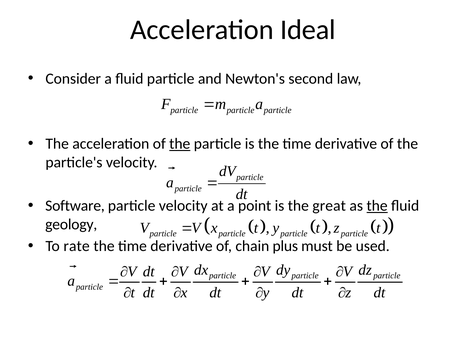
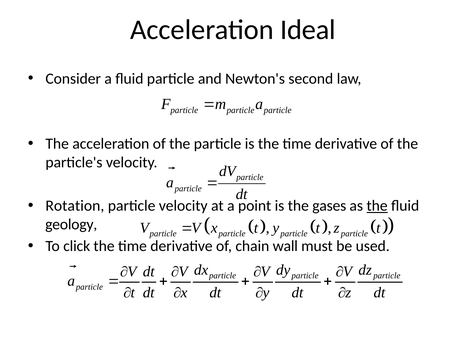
the underline: present -> none (180, 144)
Software: Software -> Rotation (75, 206)
great: great -> gases (329, 206)
rate: rate -> click (77, 246)
plus: plus -> wall (285, 246)
